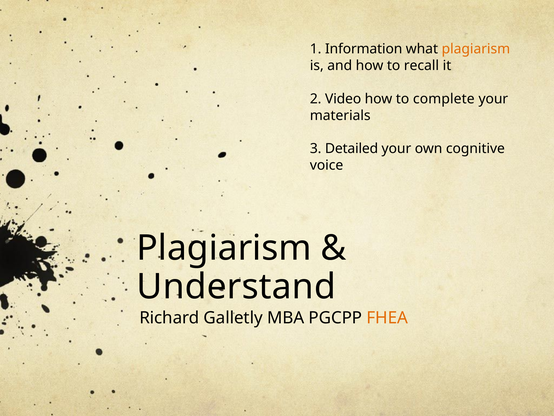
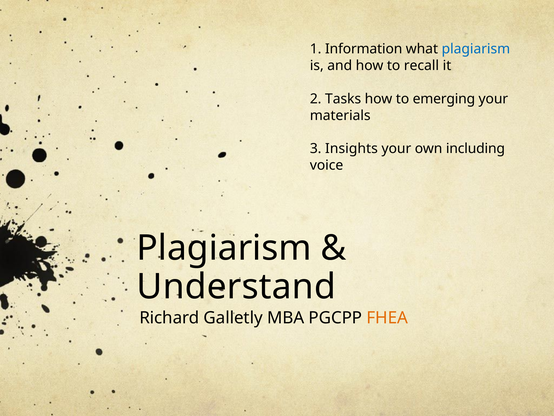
plagiarism colour: orange -> blue (476, 49)
Video: Video -> Tasks (343, 99)
complete: complete -> emerging (444, 99)
Detailed: Detailed -> Insights (351, 149)
cognitive: cognitive -> including (475, 149)
